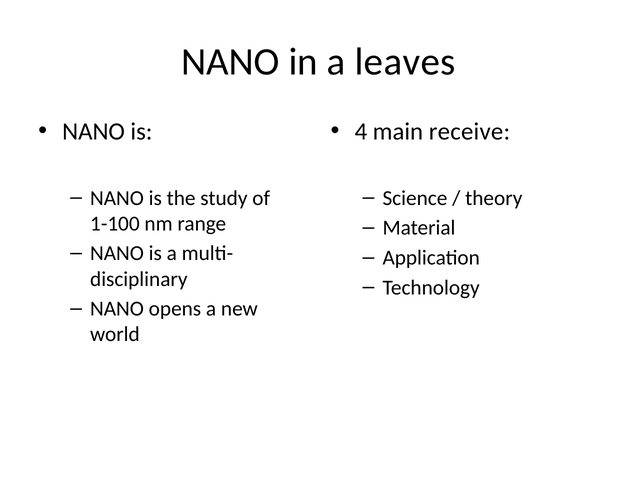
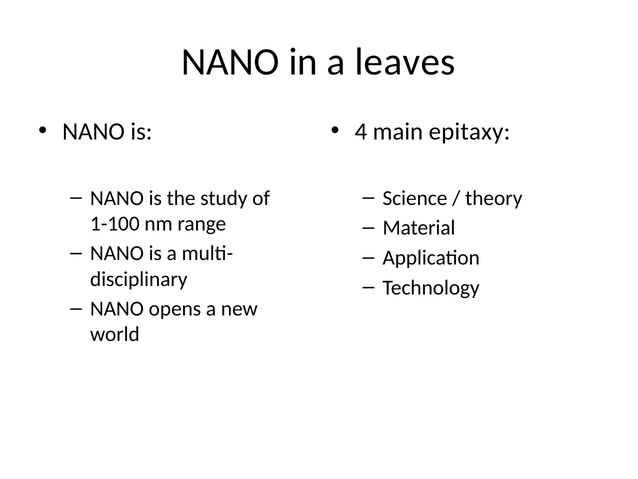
receive: receive -> epitaxy (470, 131)
